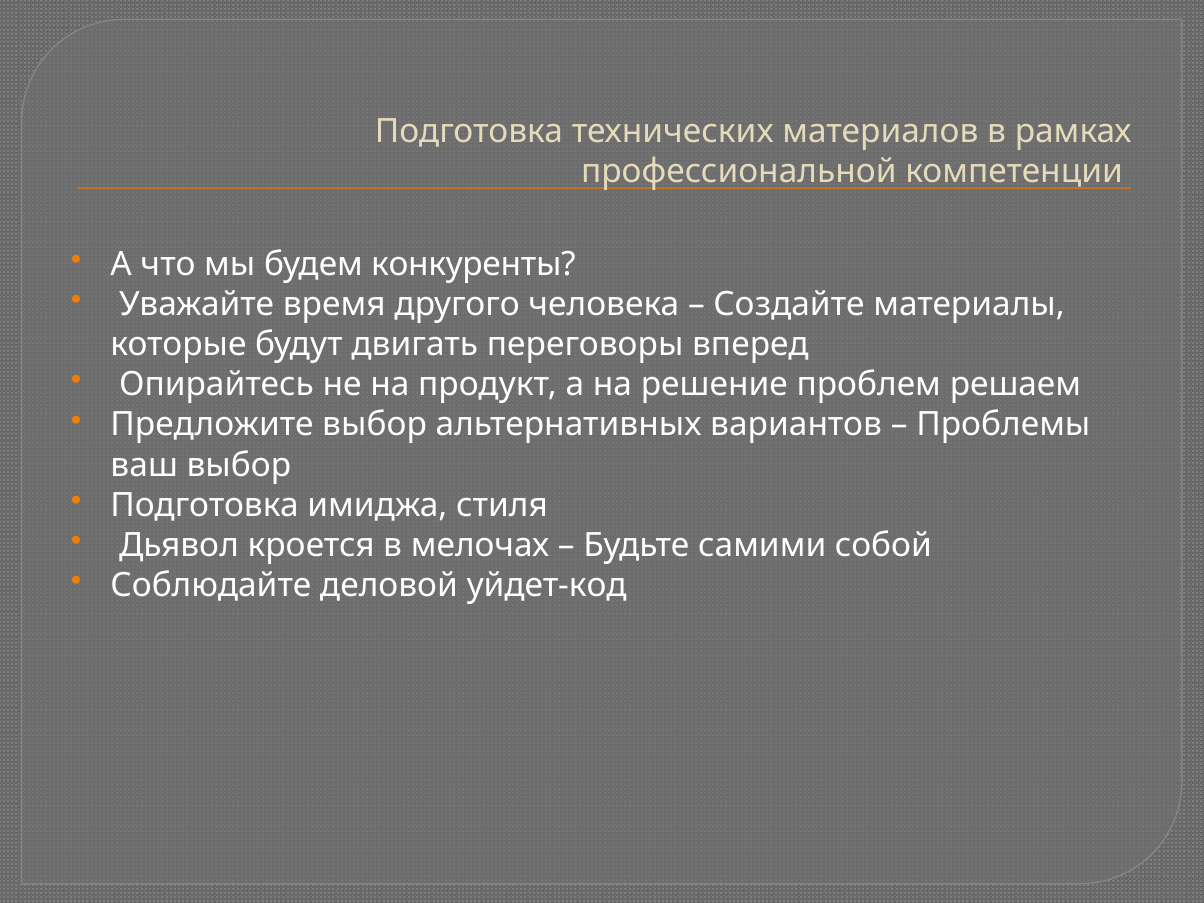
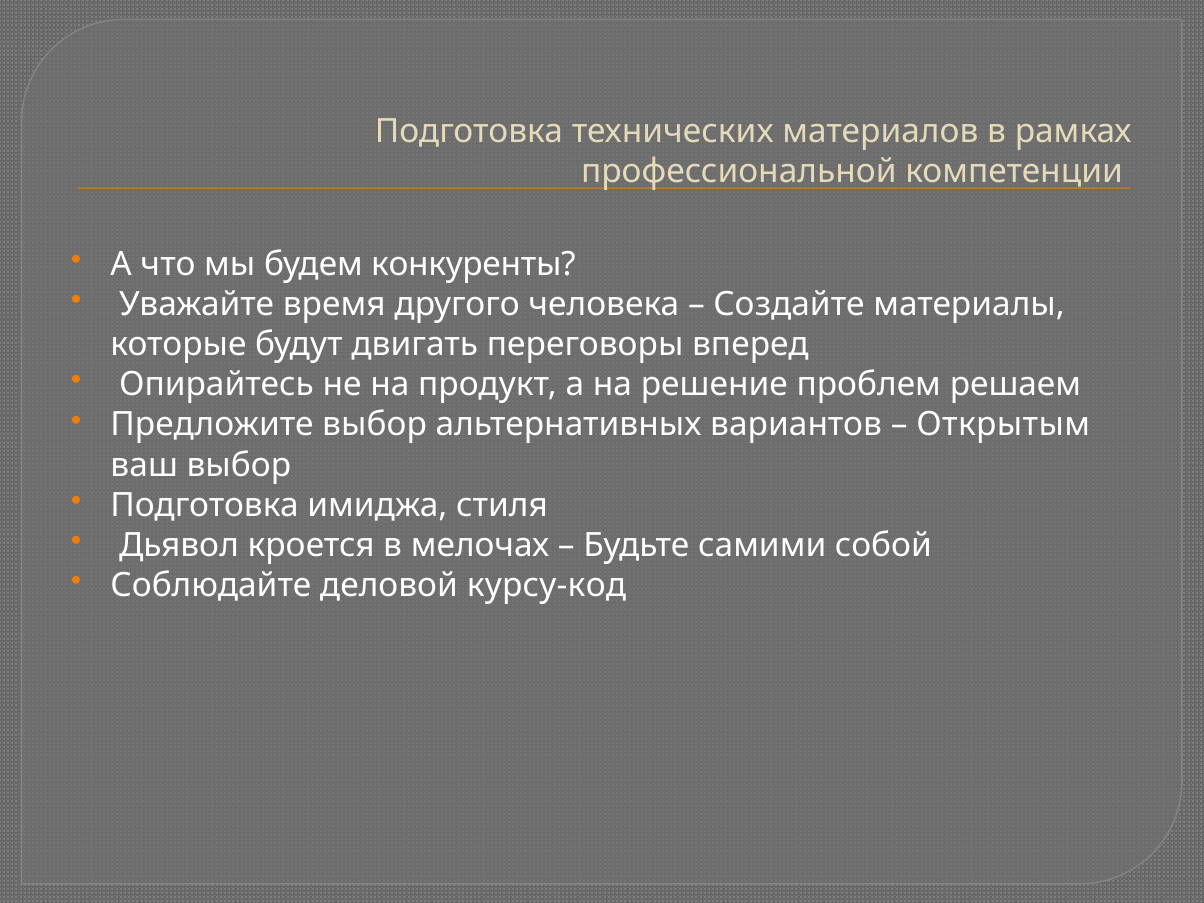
Проблемы: Проблемы -> Открытым (1003, 425)
уйдет-код: уйдет-код -> курсу-код (546, 586)
